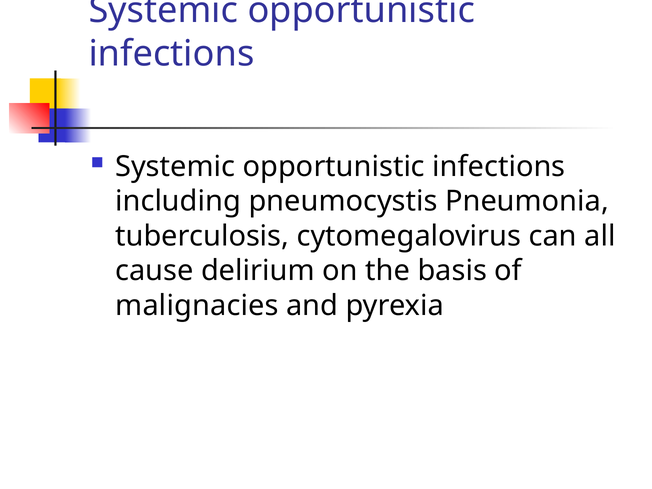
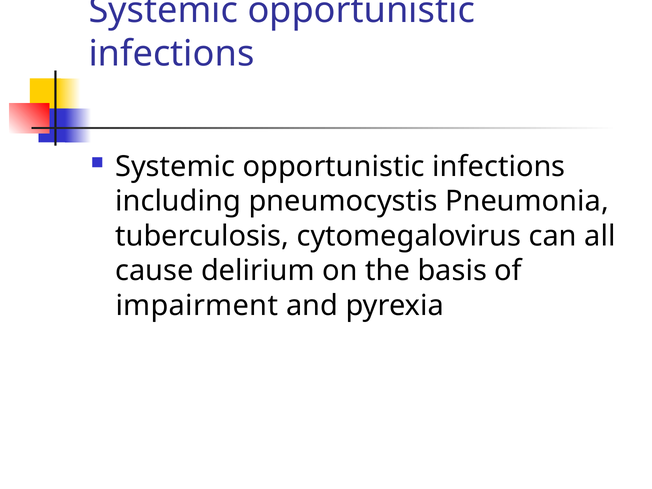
malignacies: malignacies -> impairment (197, 306)
